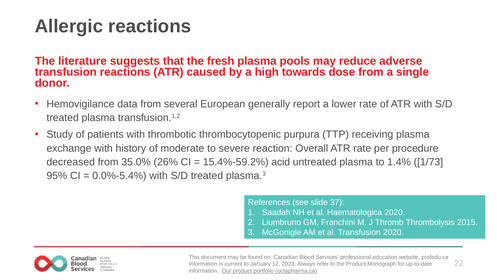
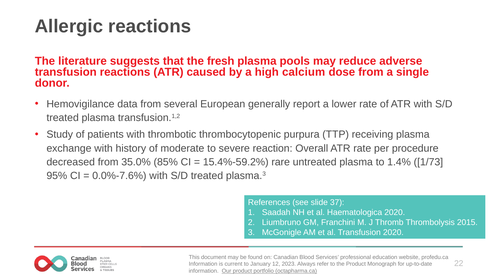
towards: towards -> calcium (304, 72)
26%: 26% -> 85% (166, 162)
acid: acid -> rare (281, 162)
0.0%-5.4%: 0.0%-5.4% -> 0.0%-7.6% (119, 175)
